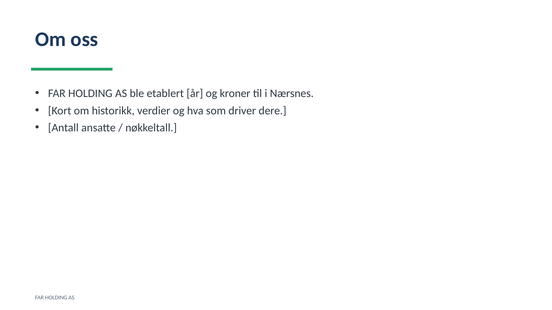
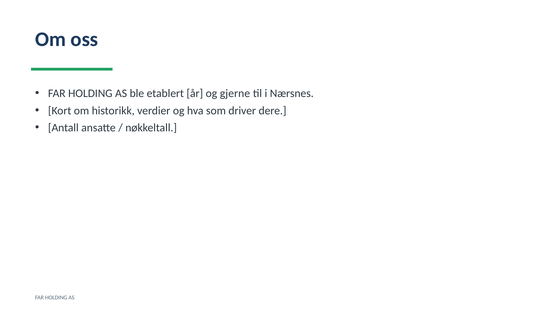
kroner: kroner -> gjerne (235, 93)
